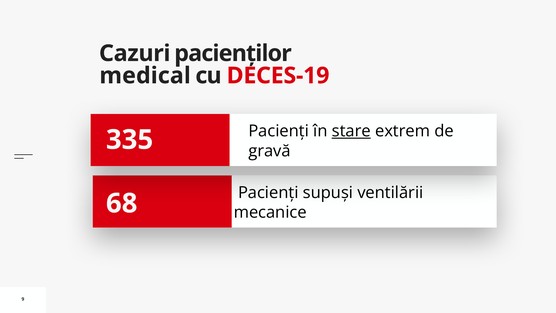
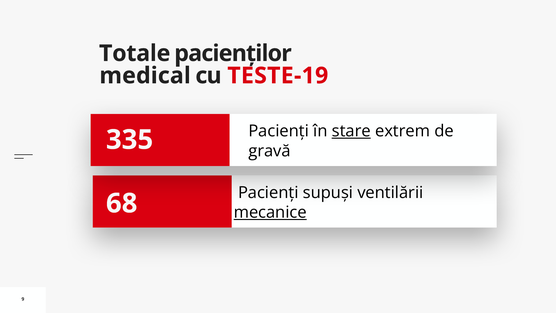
Cazuri: Cazuri -> Totale (135, 53)
DECES-19: DECES-19 -> TESTE-19 (278, 76)
mecanice underline: none -> present (270, 212)
